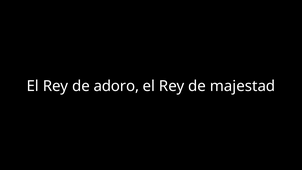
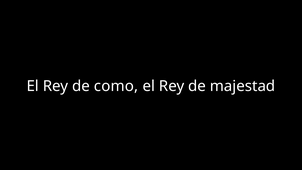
adoro: adoro -> como (116, 86)
